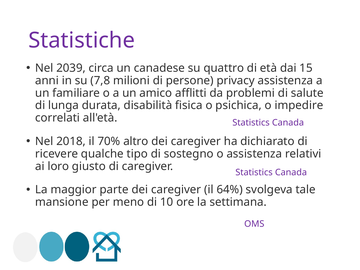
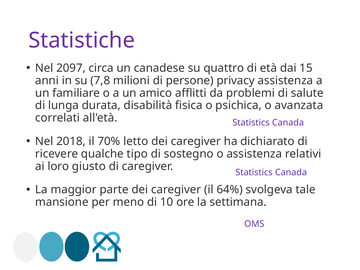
2039: 2039 -> 2097 (71, 68)
impedire: impedire -> avanzata (299, 105)
altro: altro -> letto (136, 141)
